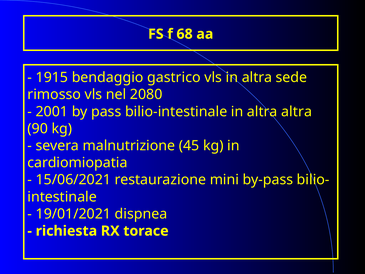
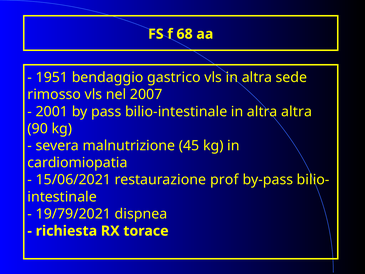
1915: 1915 -> 1951 (52, 77)
2080: 2080 -> 2007 (146, 94)
mini: mini -> prof (224, 180)
19/01/2021: 19/01/2021 -> 19/79/2021 (73, 214)
